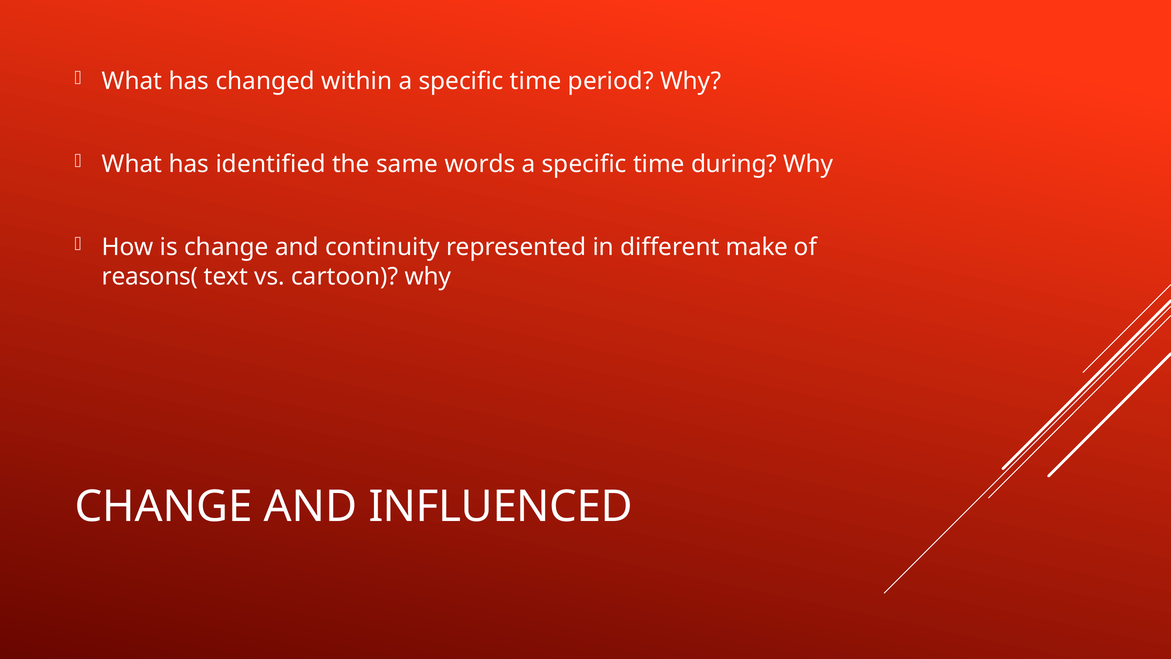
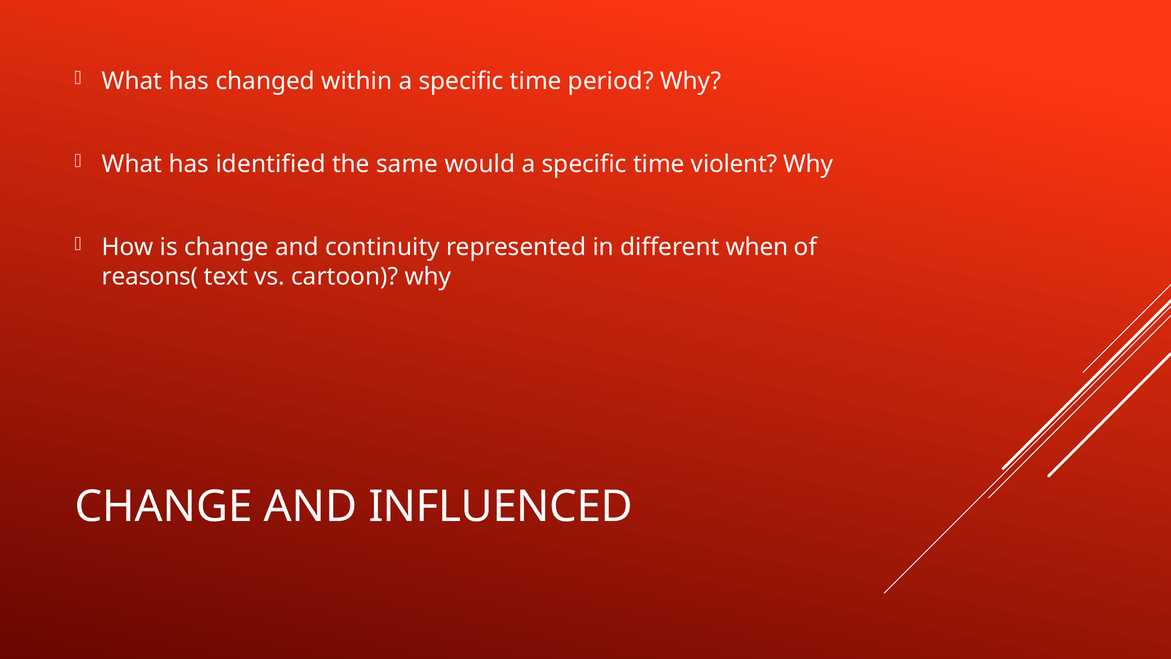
words: words -> would (480, 164)
during: during -> violent (734, 164)
make: make -> when (757, 247)
